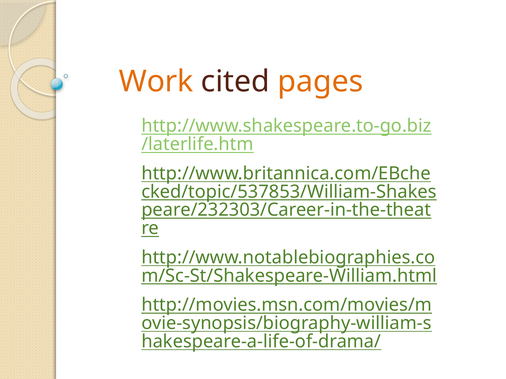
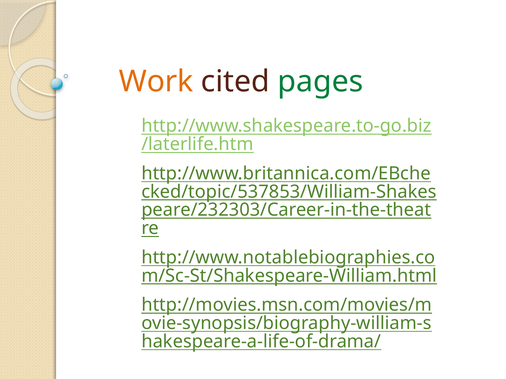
pages colour: orange -> green (320, 82)
